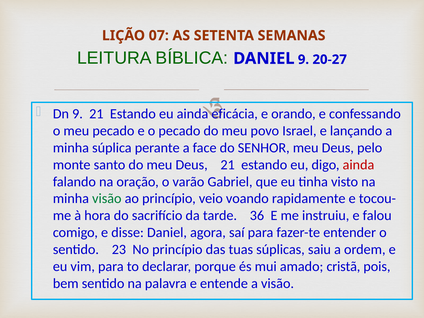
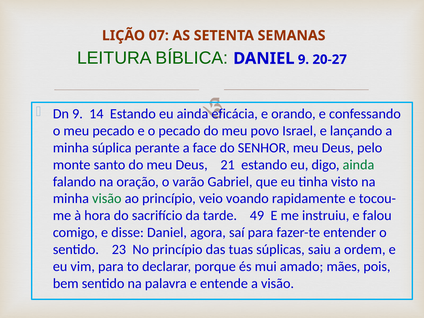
9 21: 21 -> 14 (96, 114)
ainda colour: red -> green (358, 165)
36: 36 -> 49 (257, 216)
cristã: cristã -> mães (343, 266)
